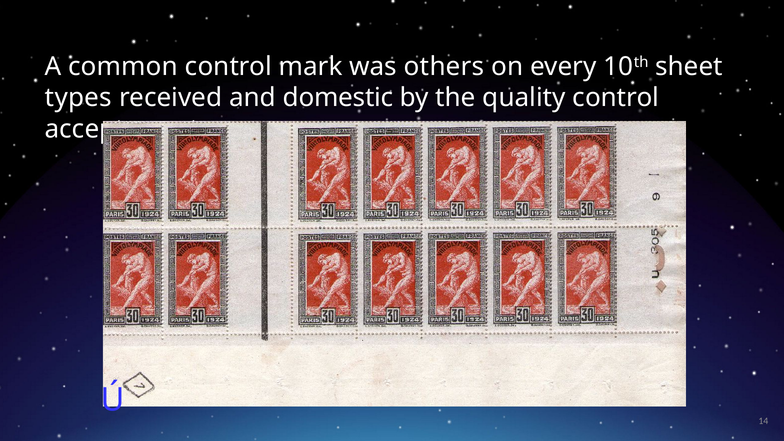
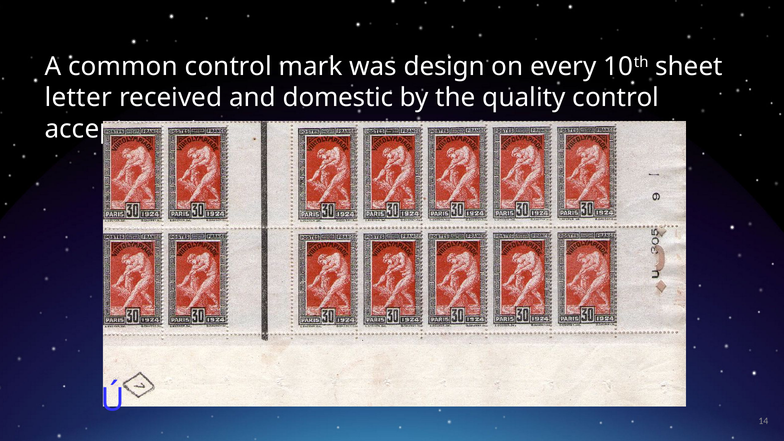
others: others -> design (444, 66)
types: types -> letter (78, 98)
